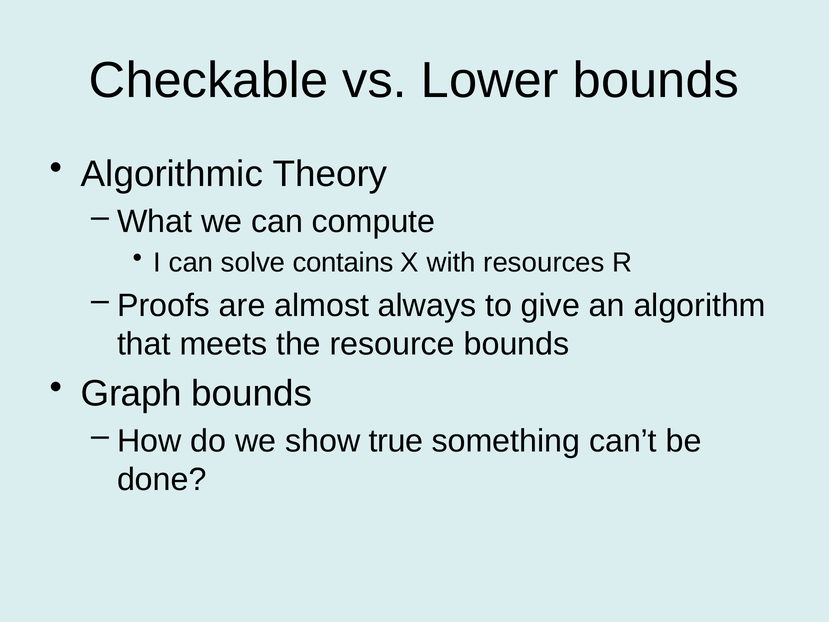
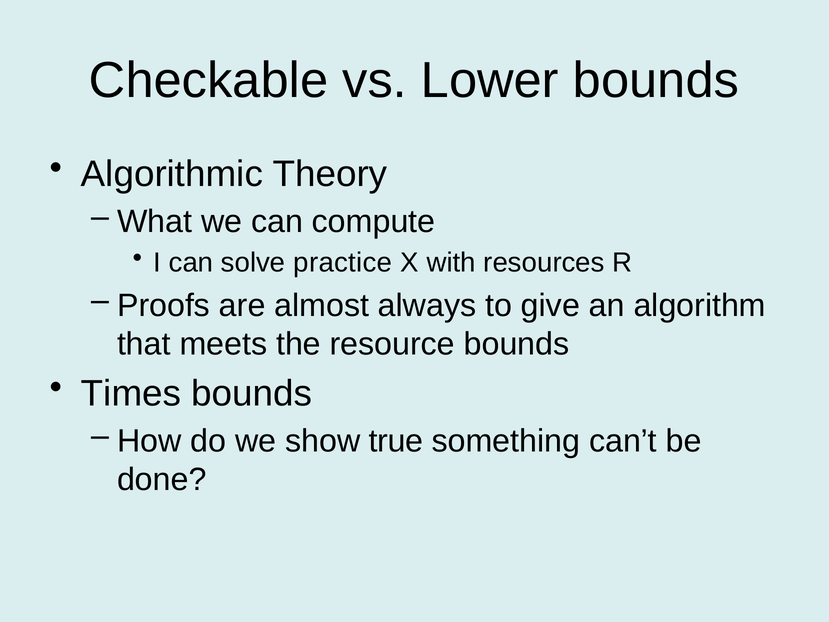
contains: contains -> practice (343, 263)
Graph: Graph -> Times (131, 393)
